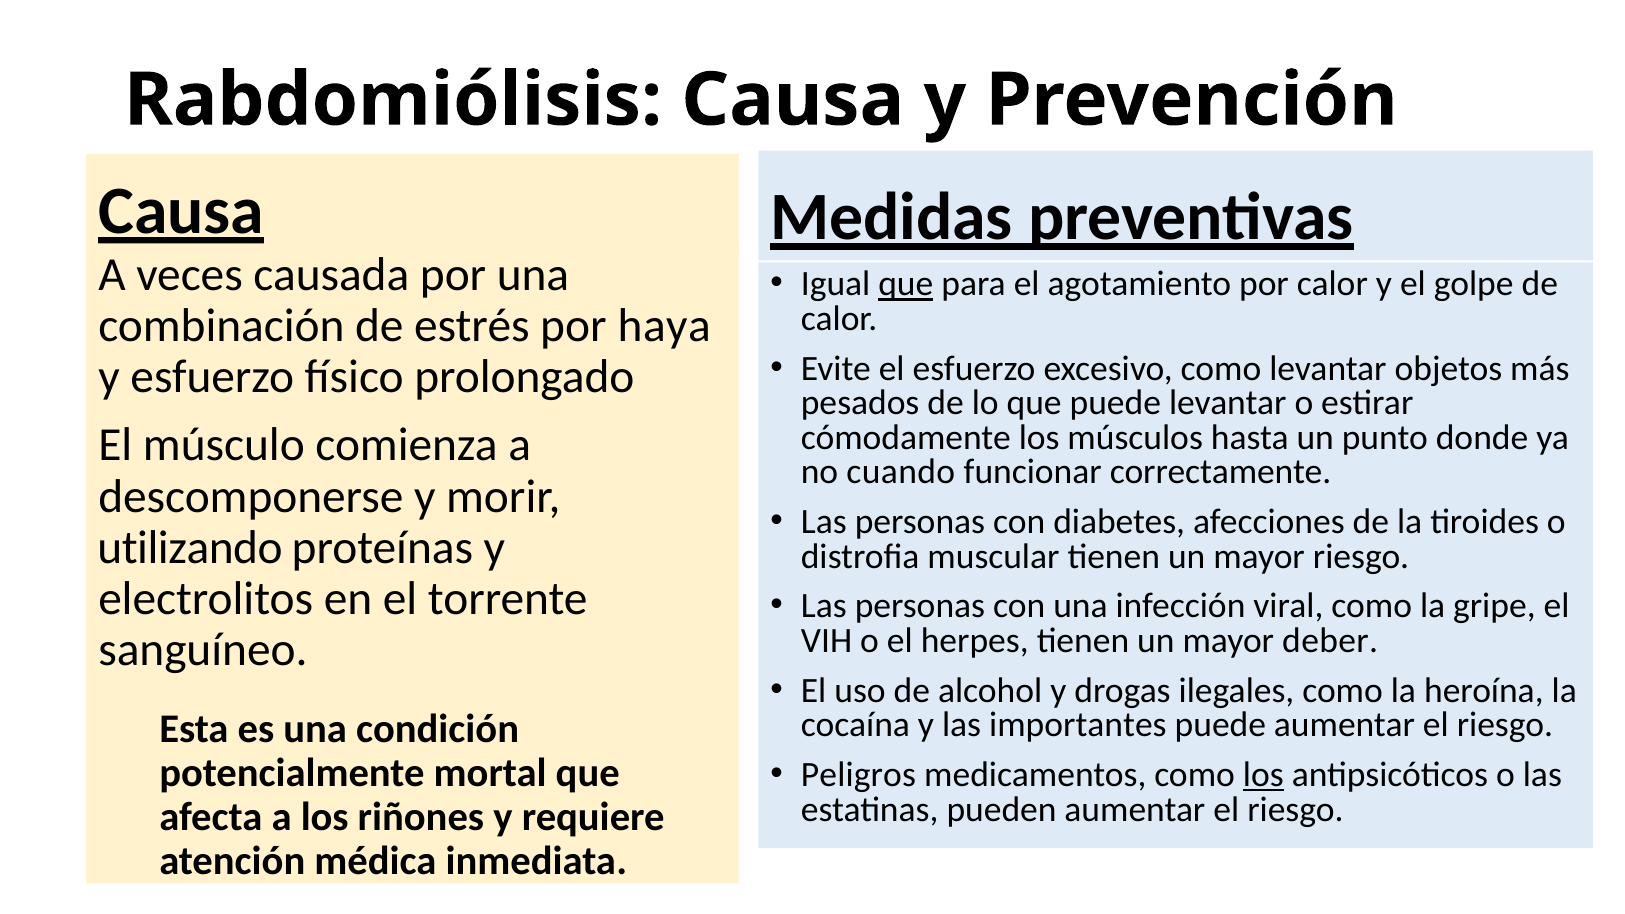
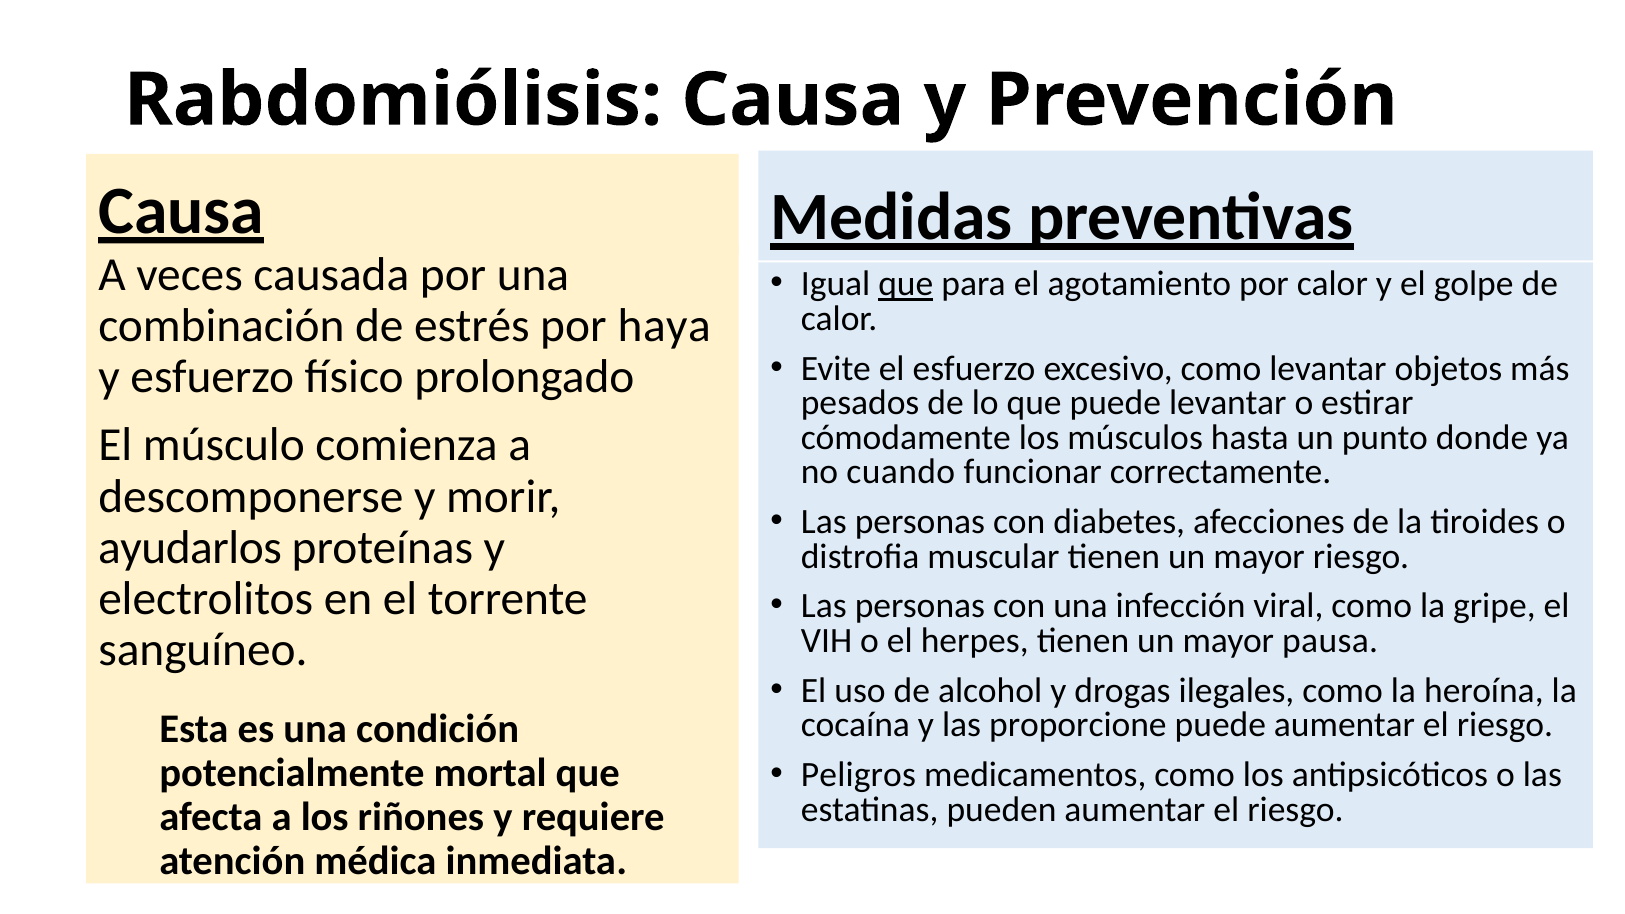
utilizando: utilizando -> ayudarlos (190, 548)
deber: deber -> pausa (1330, 641)
importantes: importantes -> proporcione (1078, 725)
los underline: present -> none (1263, 775)
